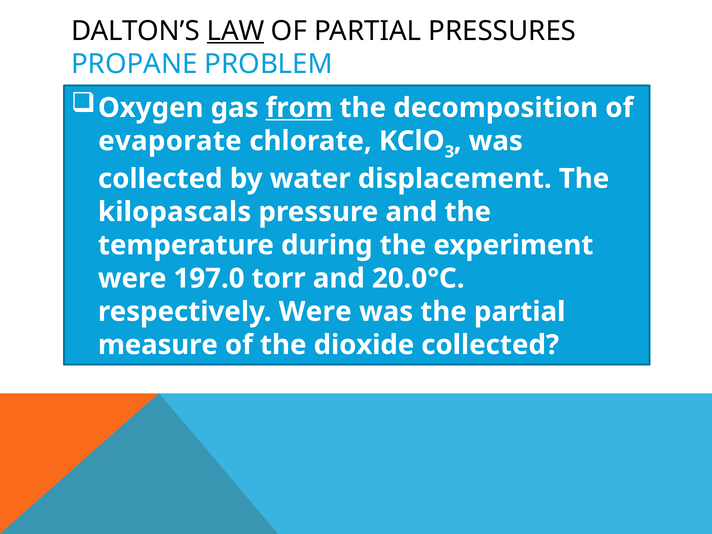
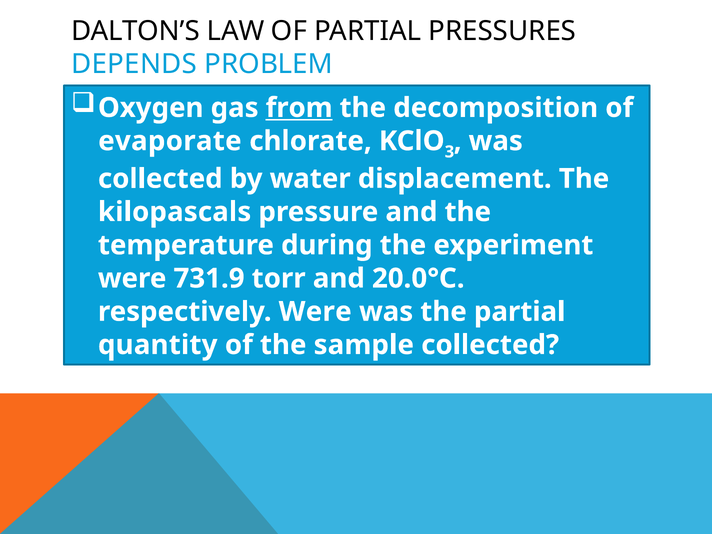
LAW underline: present -> none (236, 31)
PROPANE: PROPANE -> DEPENDS (134, 64)
197.0: 197.0 -> 731.9 (209, 278)
measure: measure -> quantity (158, 345)
dioxide: dioxide -> sample (364, 345)
